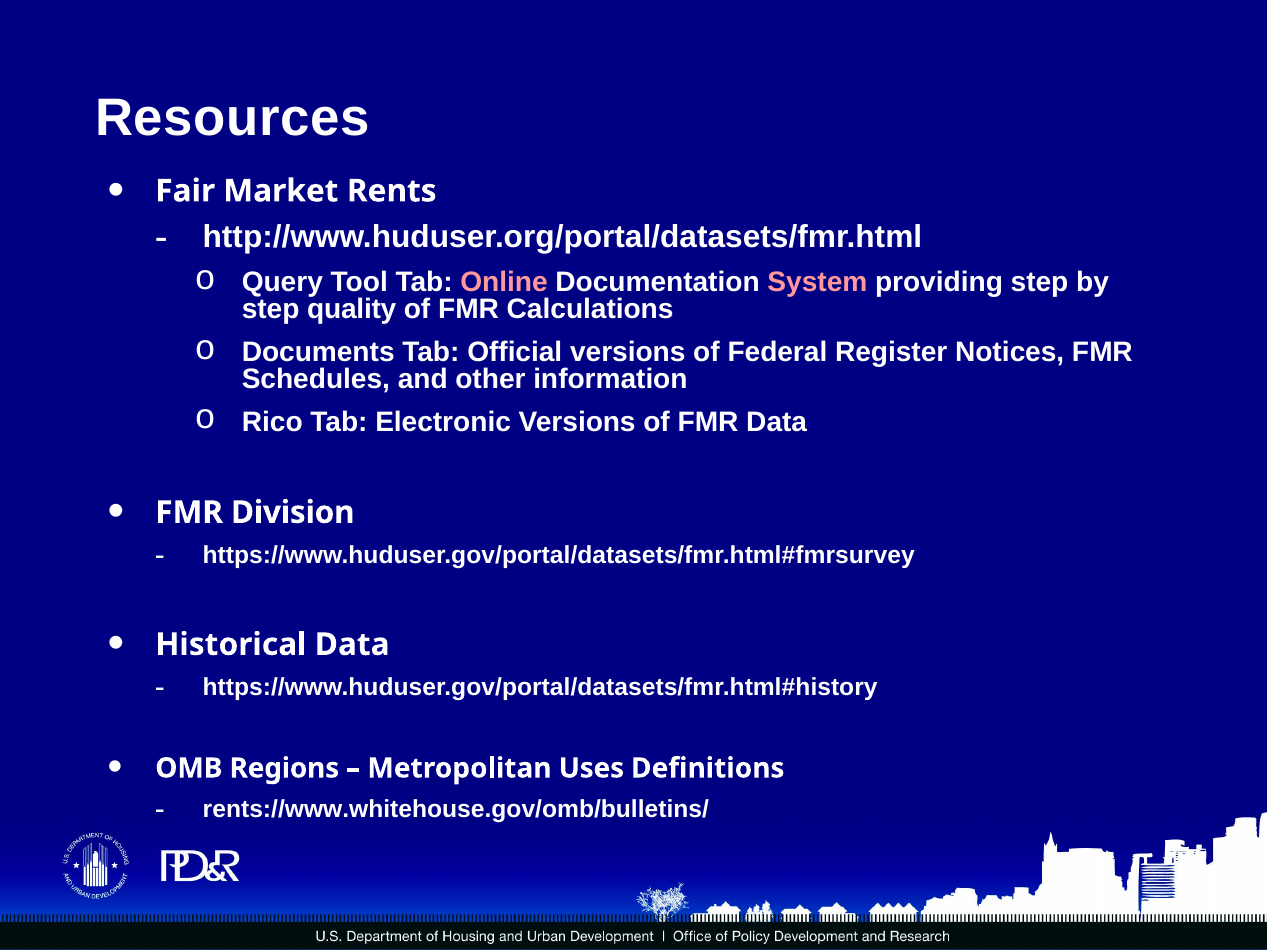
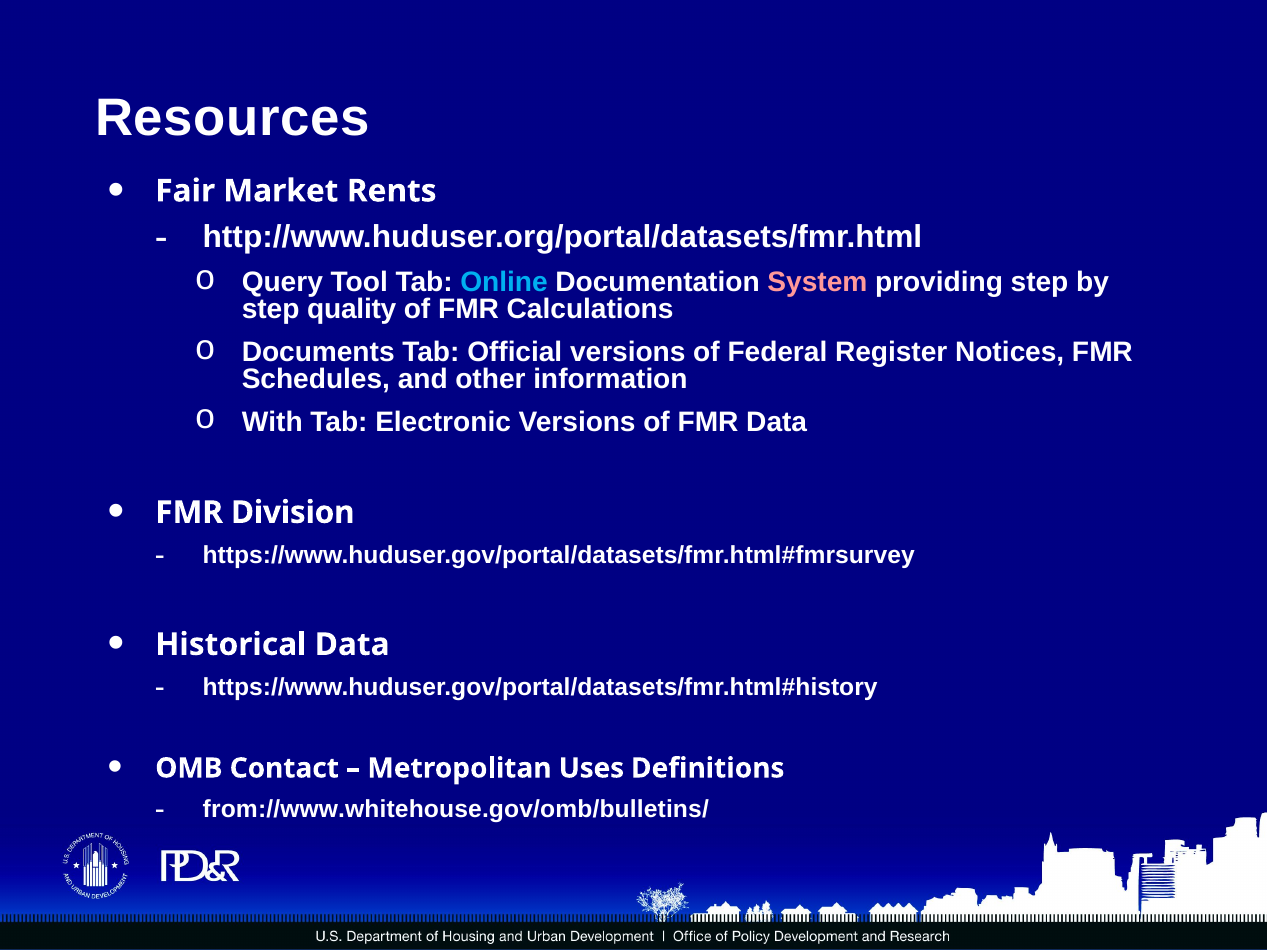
Online colour: pink -> light blue (504, 282)
Rico: Rico -> With (272, 422)
Regions: Regions -> Contact (284, 768)
rents://www.whitehouse.gov/omb/bulletins/: rents://www.whitehouse.gov/omb/bulletins/ -> from://www.whitehouse.gov/omb/bulletins/ (456, 810)
